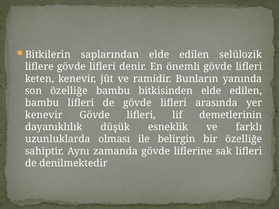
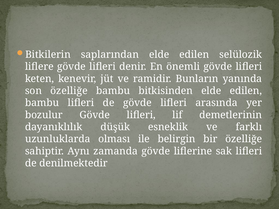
kenevir: kenevir -> bozulur (44, 115)
